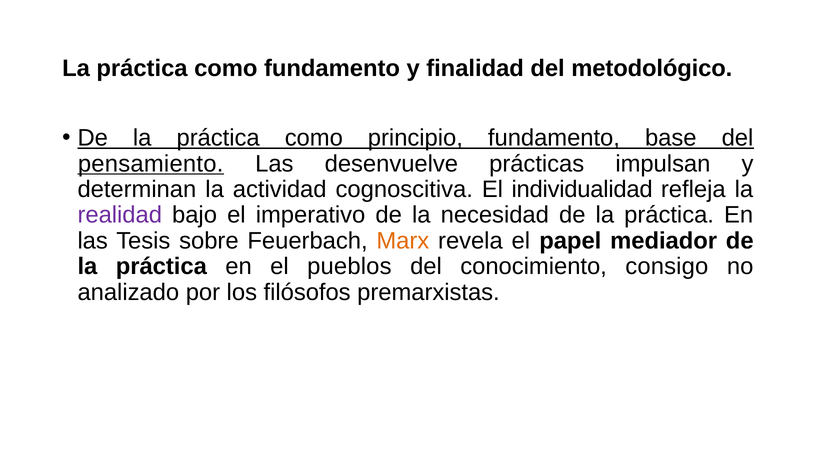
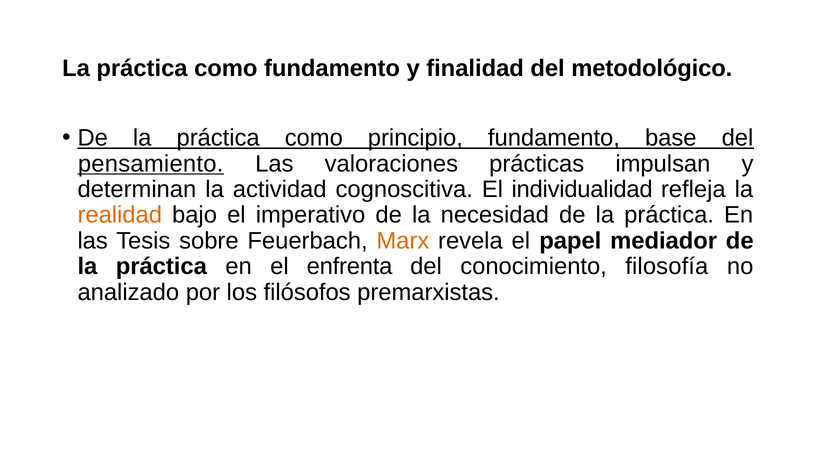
desenvuelve: desenvuelve -> valoraciones (391, 164)
realidad colour: purple -> orange (120, 215)
pueblos: pueblos -> enfrenta (350, 267)
consigo: consigo -> filosofía (667, 267)
